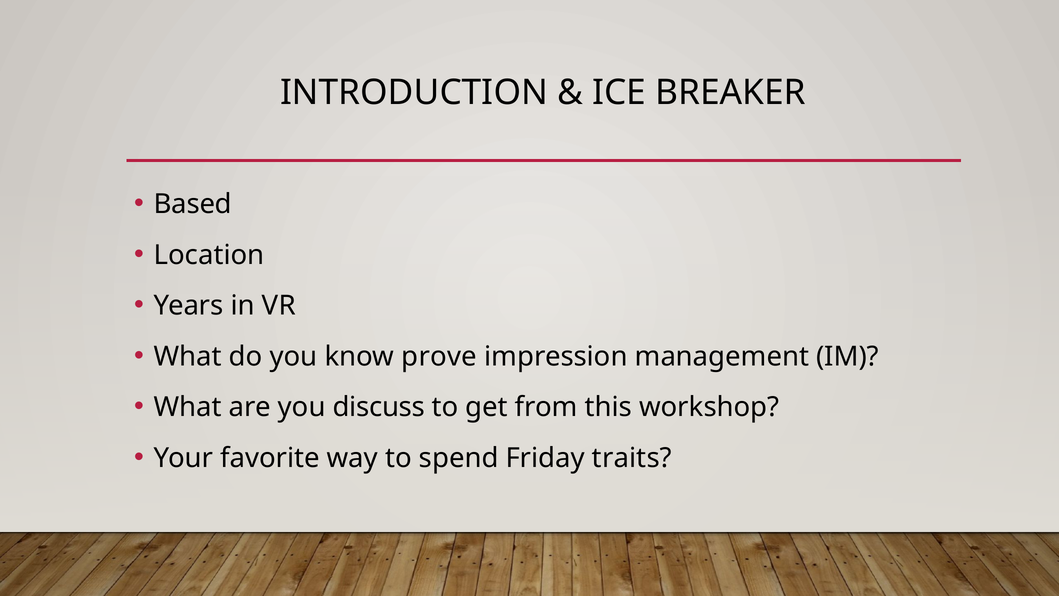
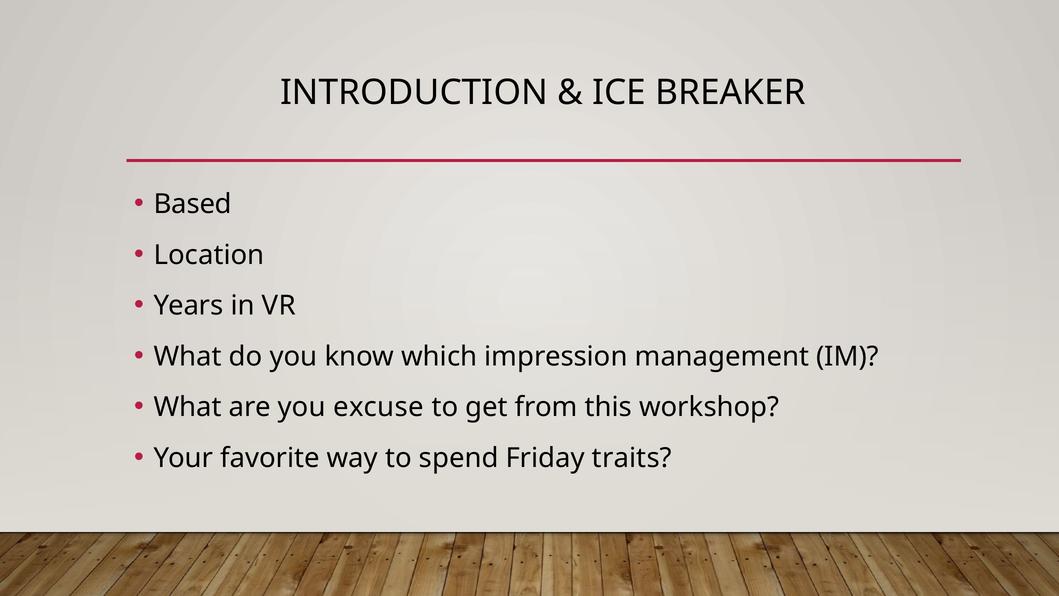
prove: prove -> which (439, 356)
discuss: discuss -> excuse (378, 407)
